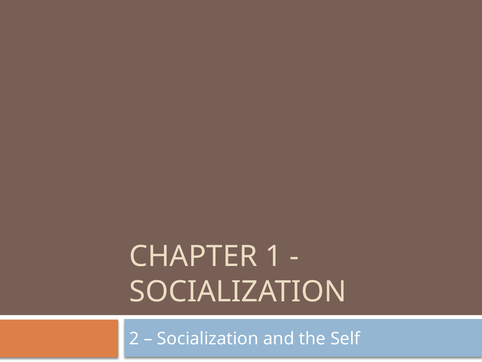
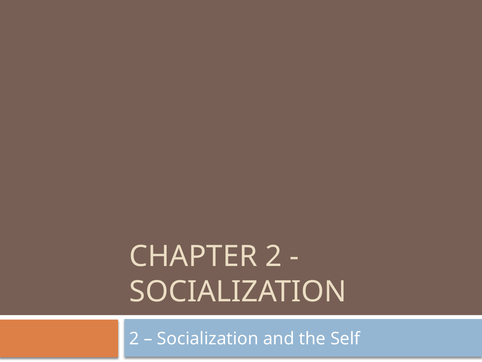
CHAPTER 1: 1 -> 2 (273, 256)
